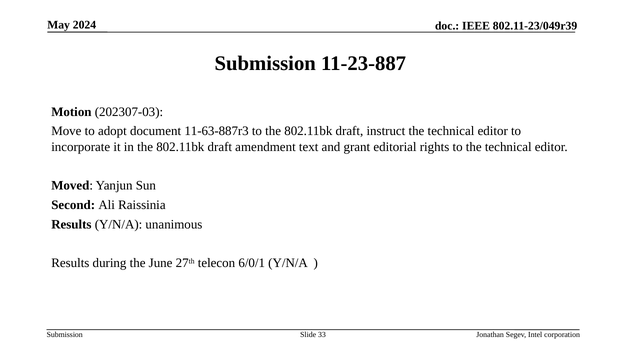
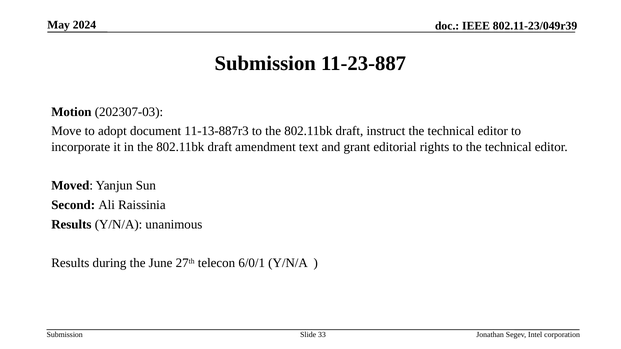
11-63-887r3: 11-63-887r3 -> 11-13-887r3 (217, 131)
